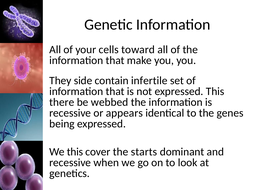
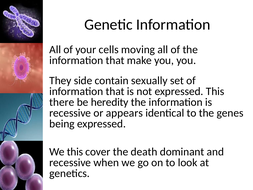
toward: toward -> moving (138, 49)
infertile: infertile -> sexually (149, 80)
webbed: webbed -> heredity (110, 102)
starts: starts -> death (144, 152)
